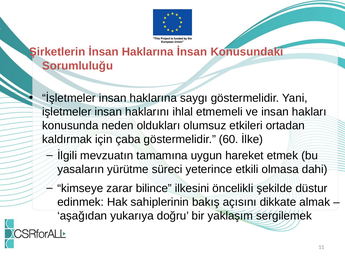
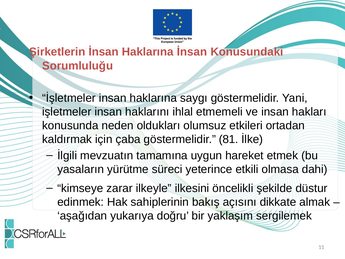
60: 60 -> 81 (229, 139)
bilince: bilince -> ilkeyle (154, 188)
